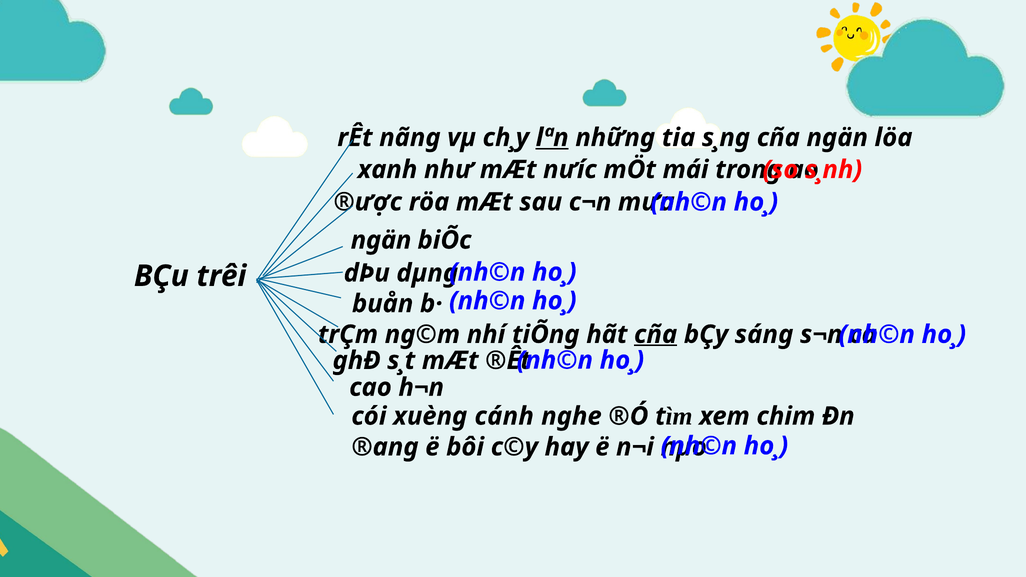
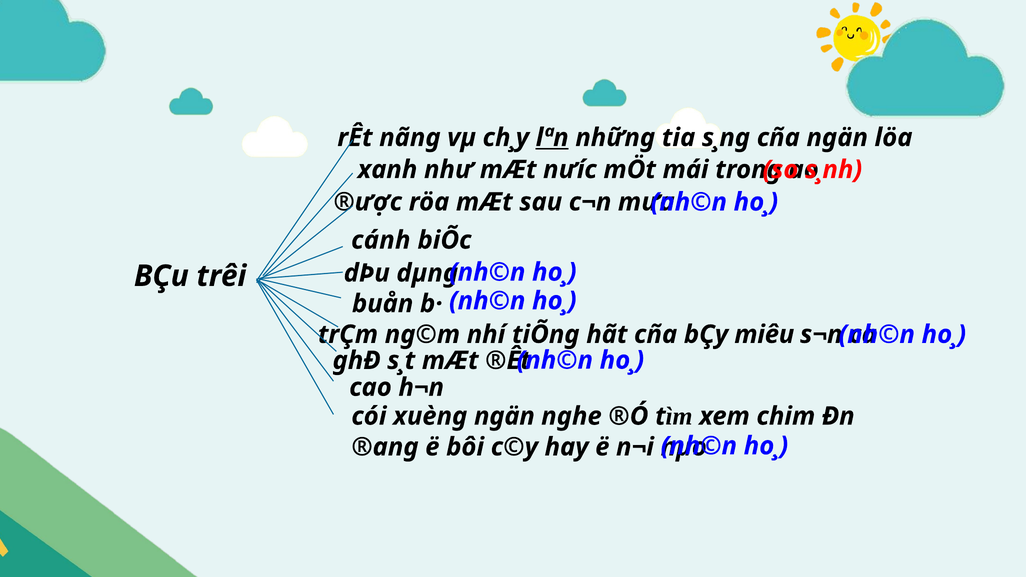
ngän: ngän -> cánh (381, 240)
cña underline: present -> none (656, 335)
sáng: sáng -> miêu (764, 335)
xuèng cánh: cánh -> ngän (504, 416)
